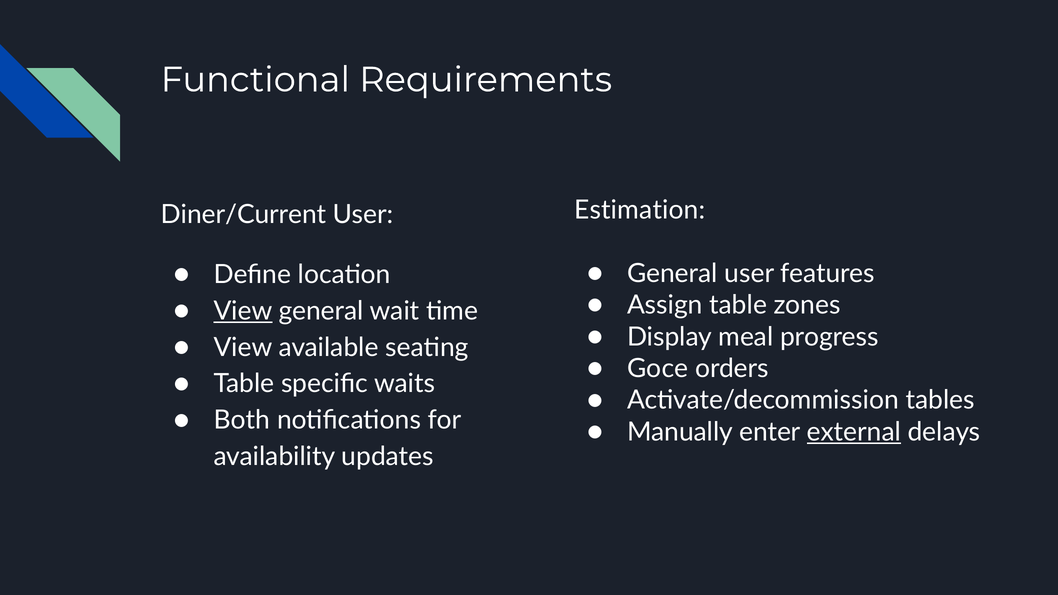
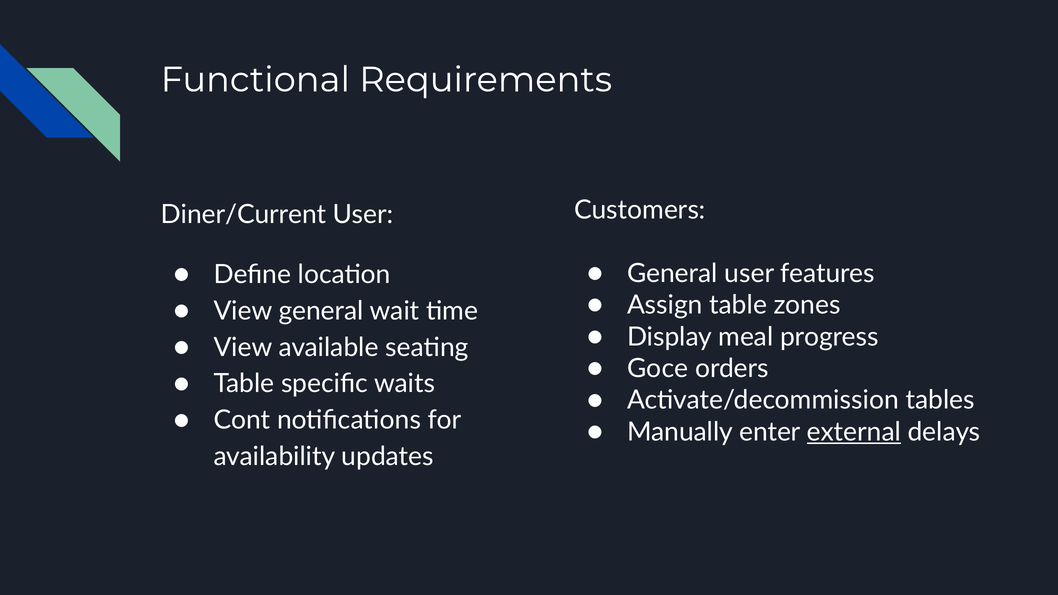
Estimation: Estimation -> Customers (640, 210)
View underline: present -> none (243, 311)
Both: Both -> Cont (242, 420)
